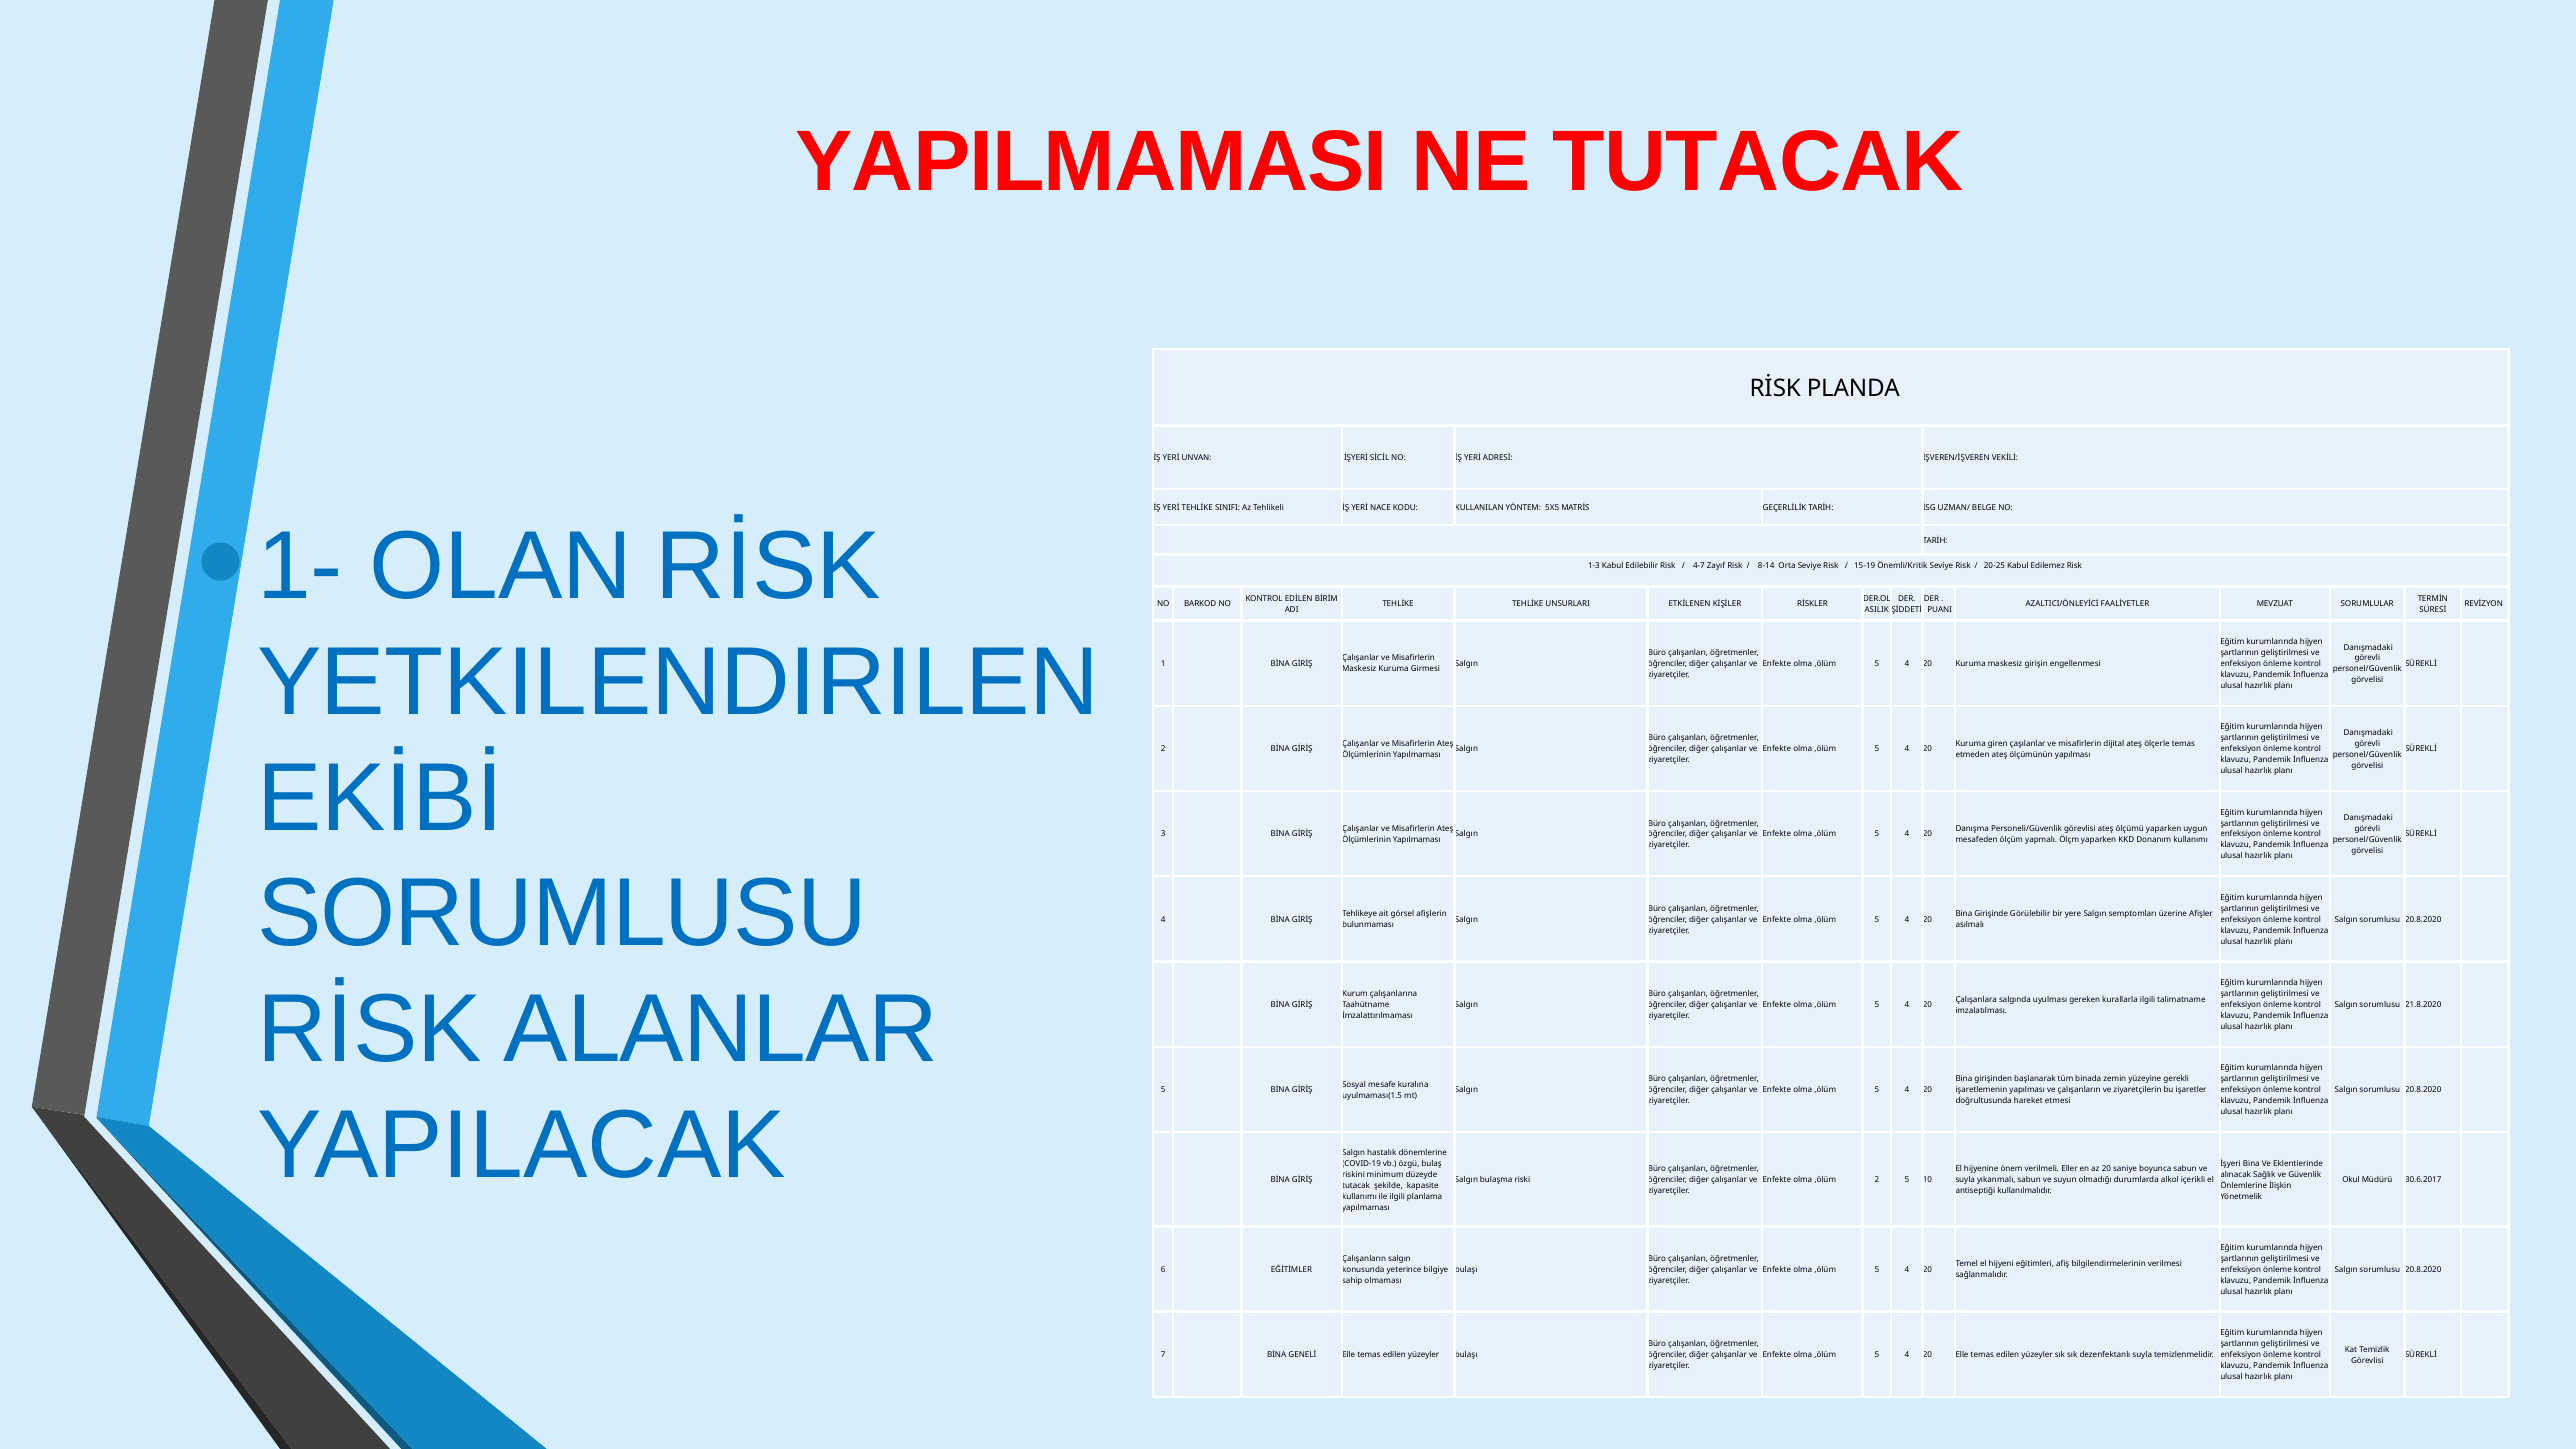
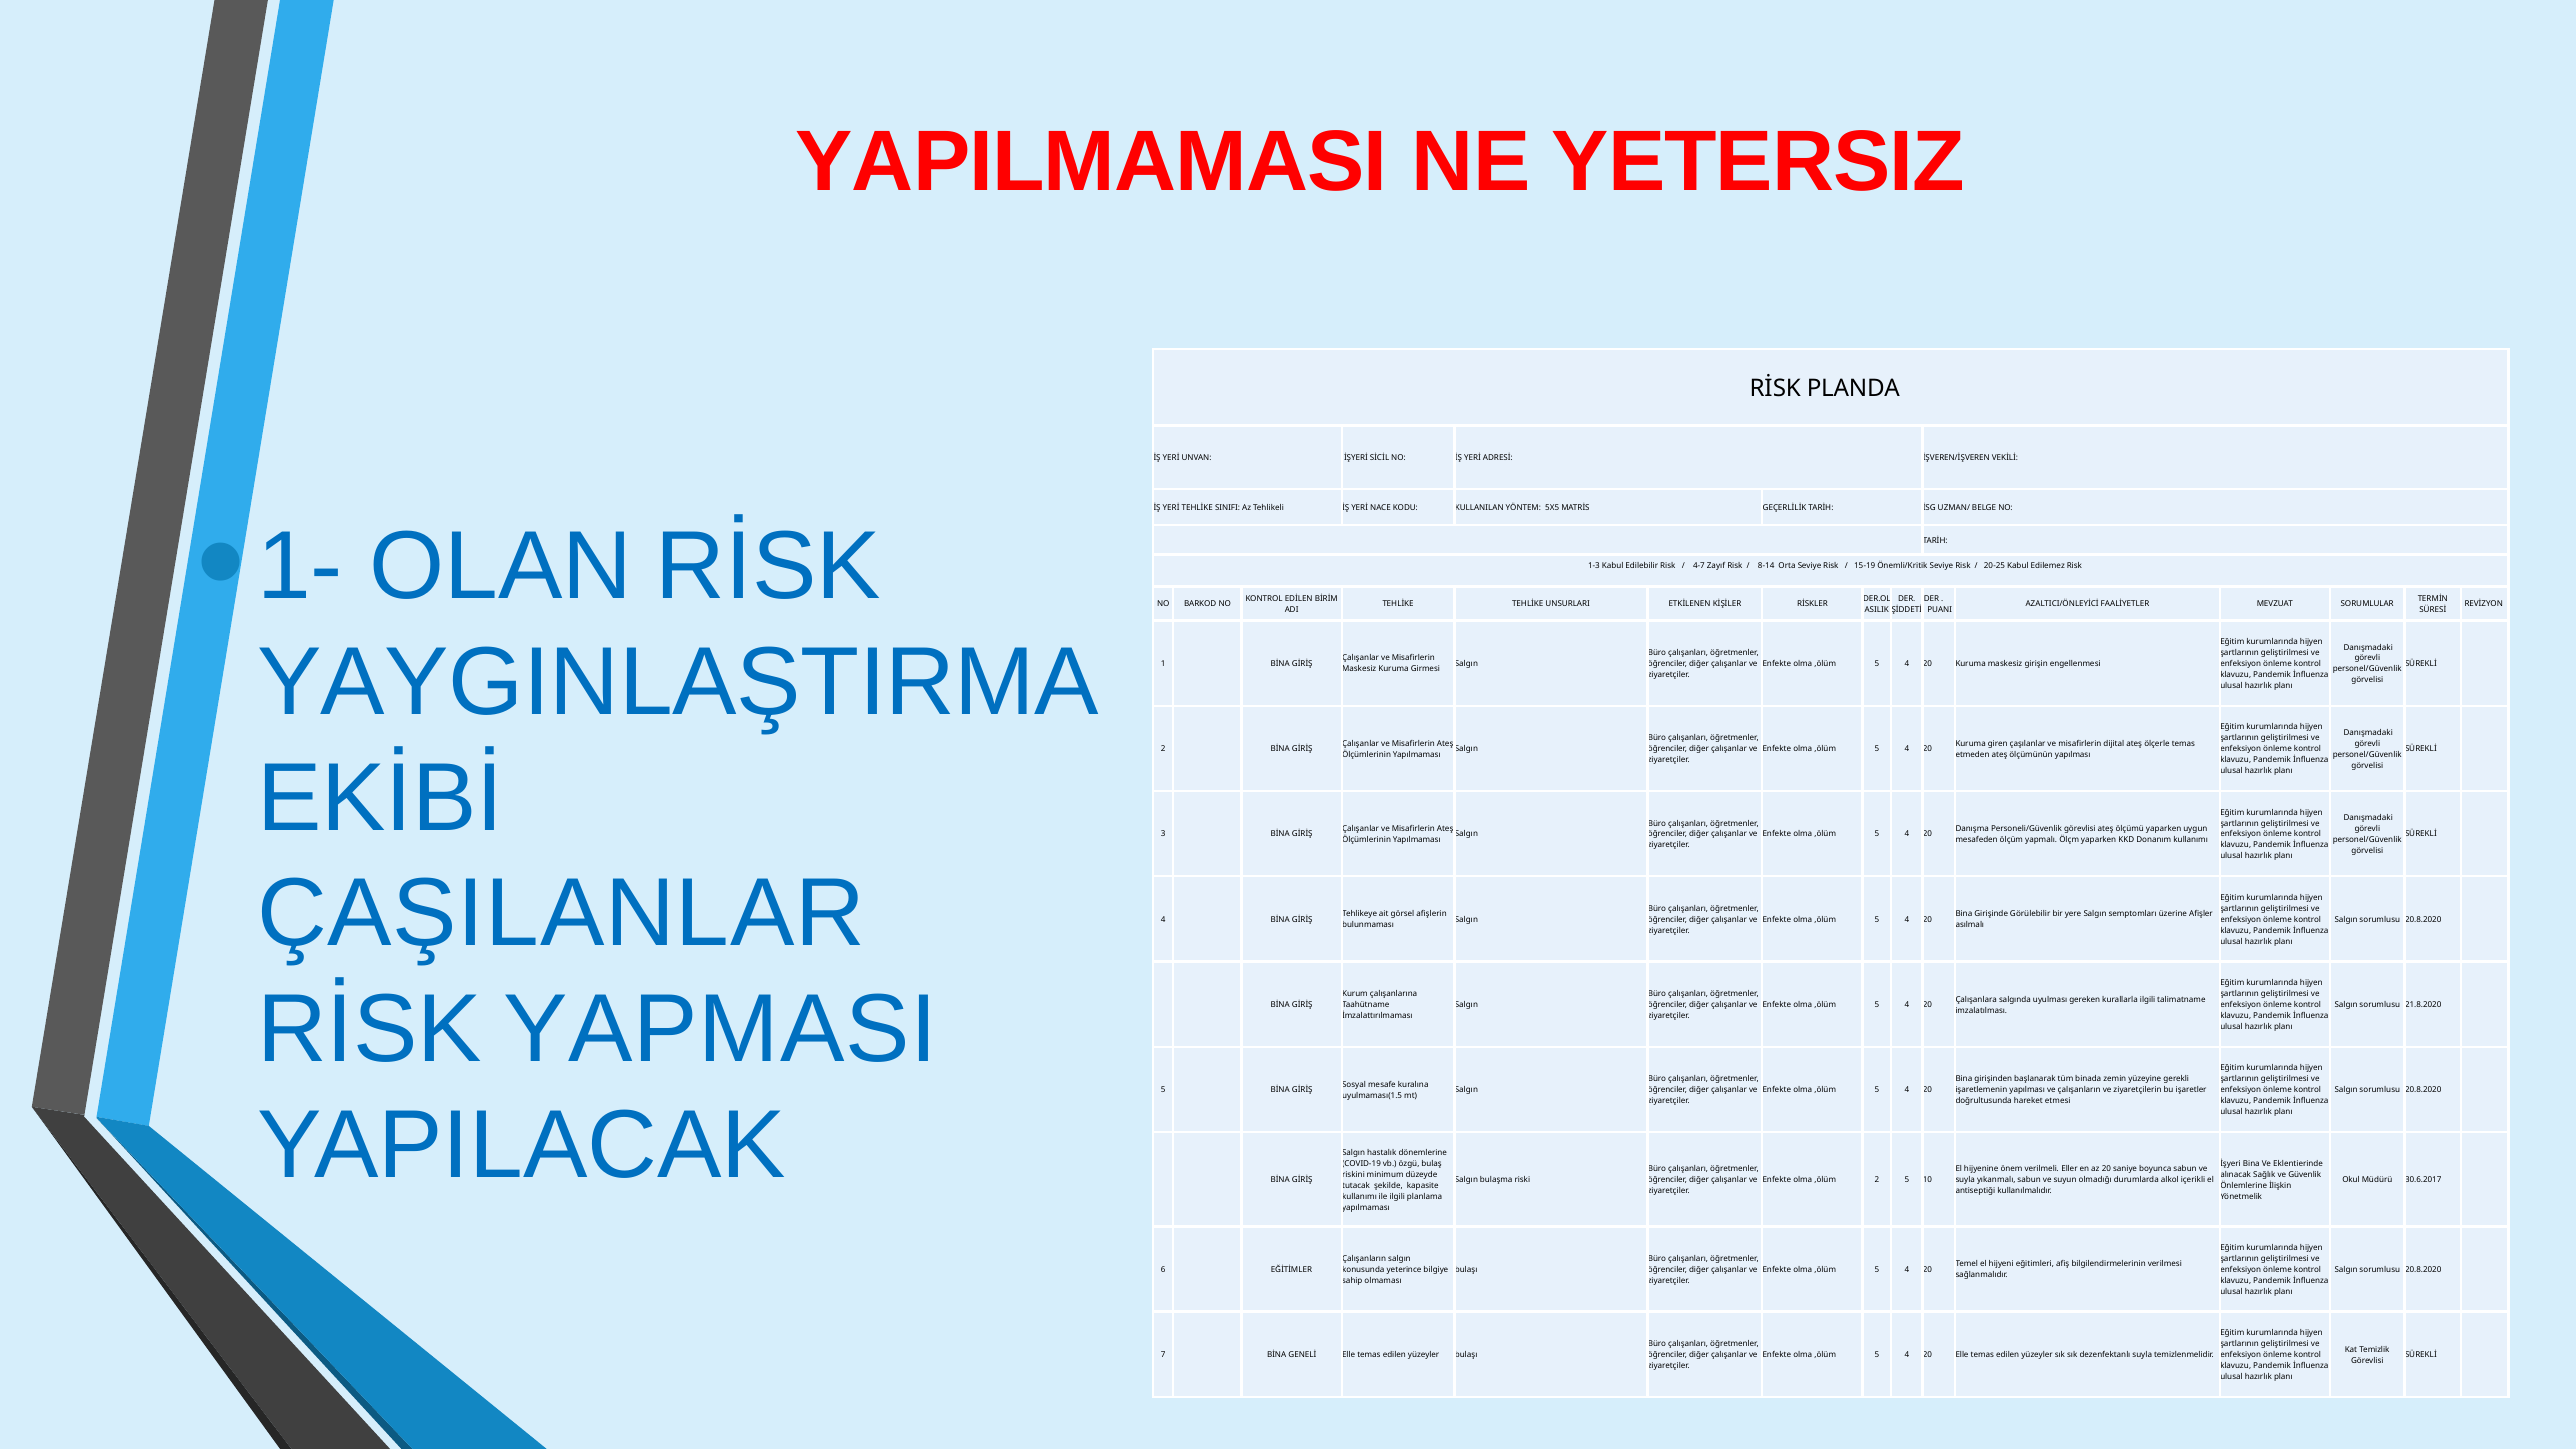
NE TUTACAK: TUTACAK -> YETERSIZ (1758, 162)
YETKILENDIRILEN: YETKILENDIRILEN -> YAYGINLAŞTIRMA (678, 682)
SORUMLUSU: SORUMLUSU -> ÇAŞILANLAR (561, 914)
ALANLAR: ALANLAR -> YAPMASI (720, 1030)
